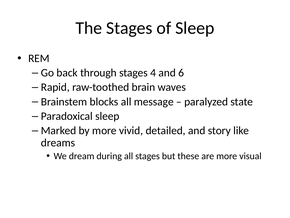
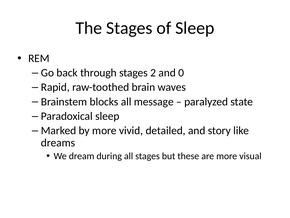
4: 4 -> 2 (153, 73)
6: 6 -> 0 (181, 73)
